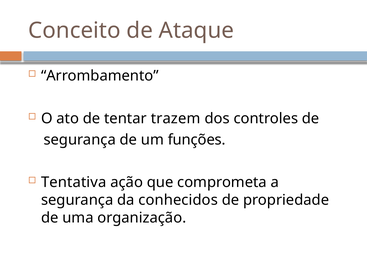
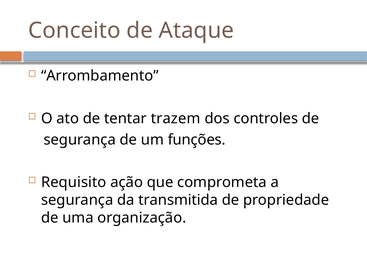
Tentativa: Tentativa -> Requisito (74, 182)
conhecidos: conhecidos -> transmitida (178, 200)
